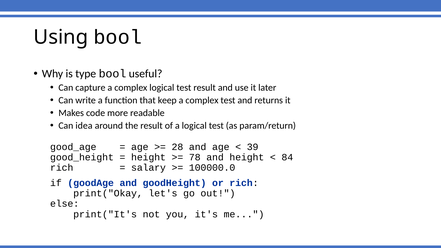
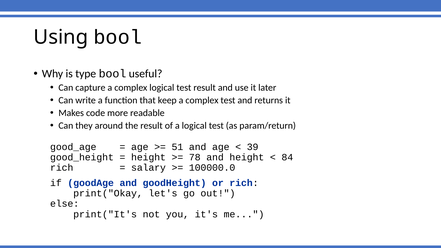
idea: idea -> they (84, 126)
28: 28 -> 51 (177, 147)
